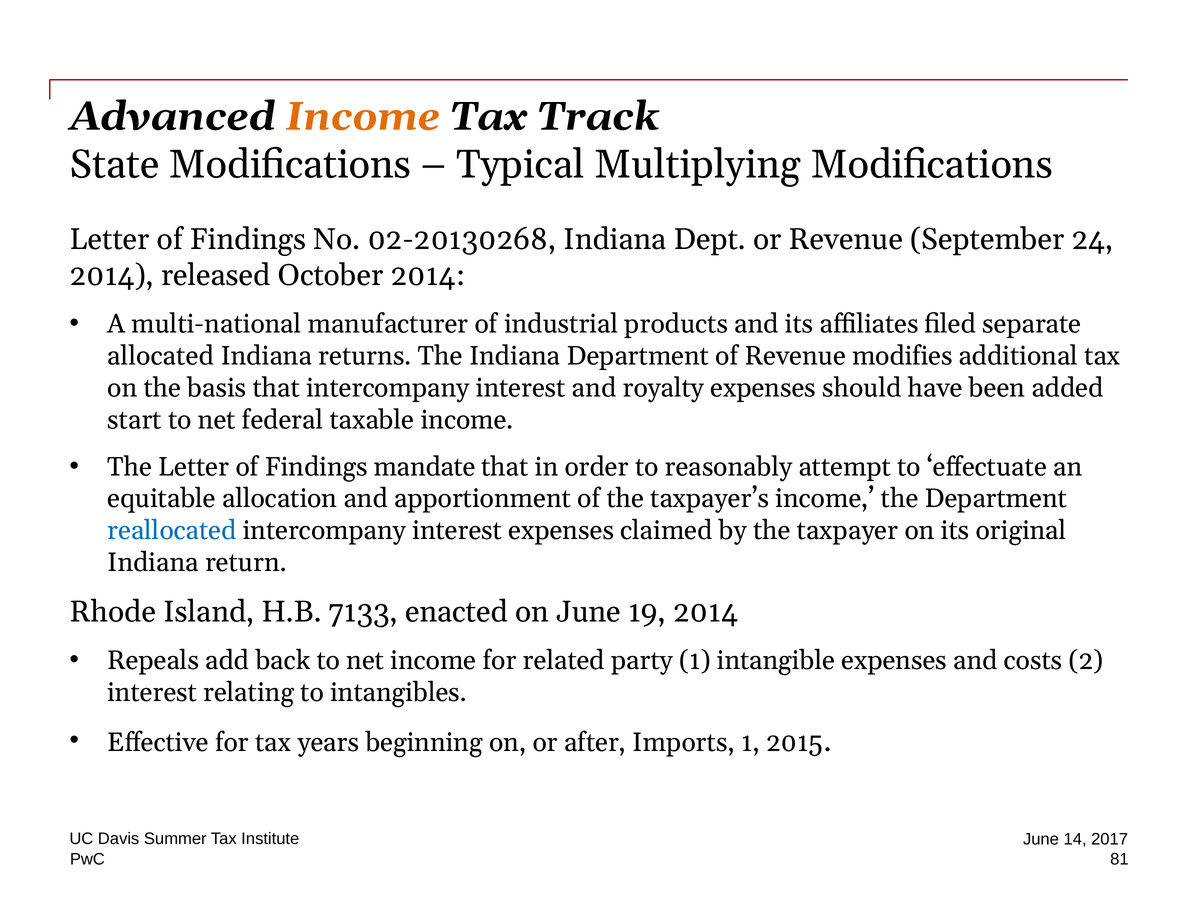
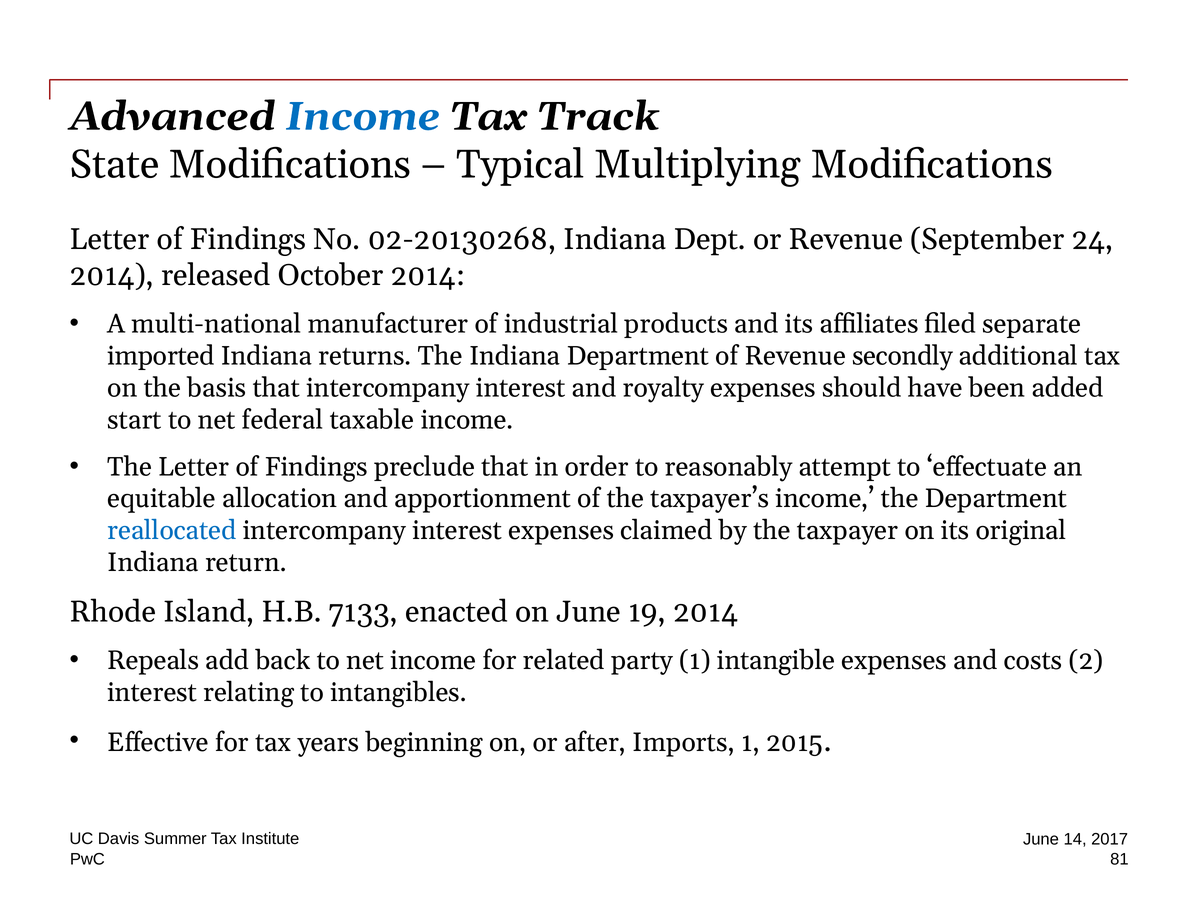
Income colour: orange -> blue (363, 117)
allocated: allocated -> imported (161, 356)
modifies: modifies -> secondly (902, 356)
mandate: mandate -> preclude (425, 467)
